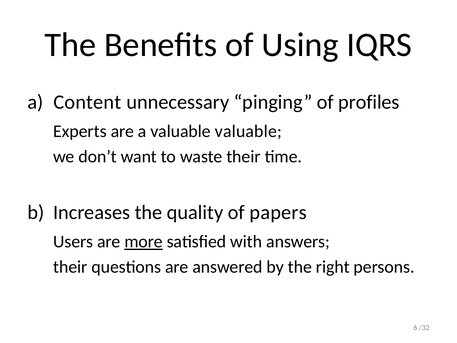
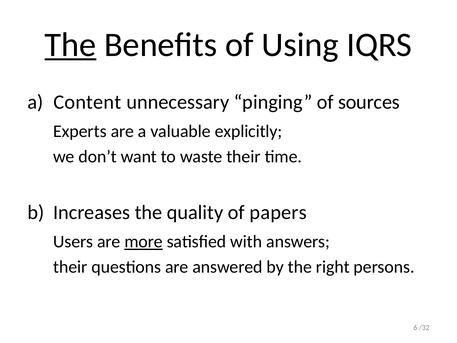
The underline: none -> present (70, 45)
profiles: profiles -> sources (369, 102)
valuable valuable: valuable -> explicitly (249, 131)
